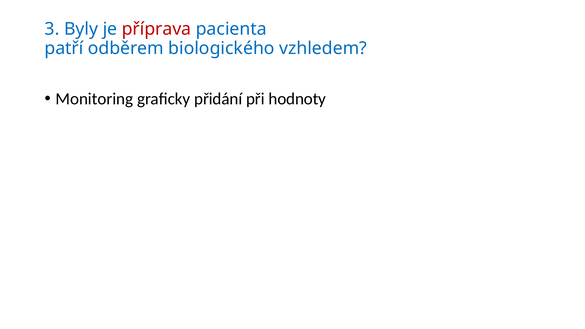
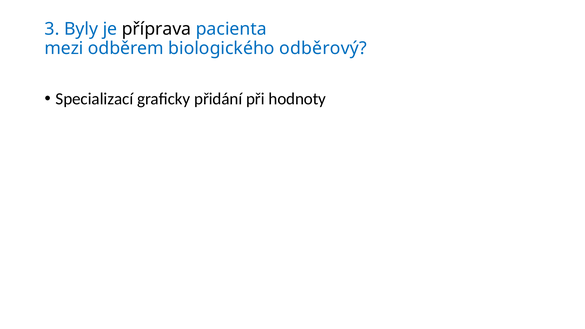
příprava colour: red -> black (156, 29)
patří: patří -> mezi (64, 48)
vzhledem: vzhledem -> odběrový (323, 48)
Monitoring: Monitoring -> Specializací (94, 99)
